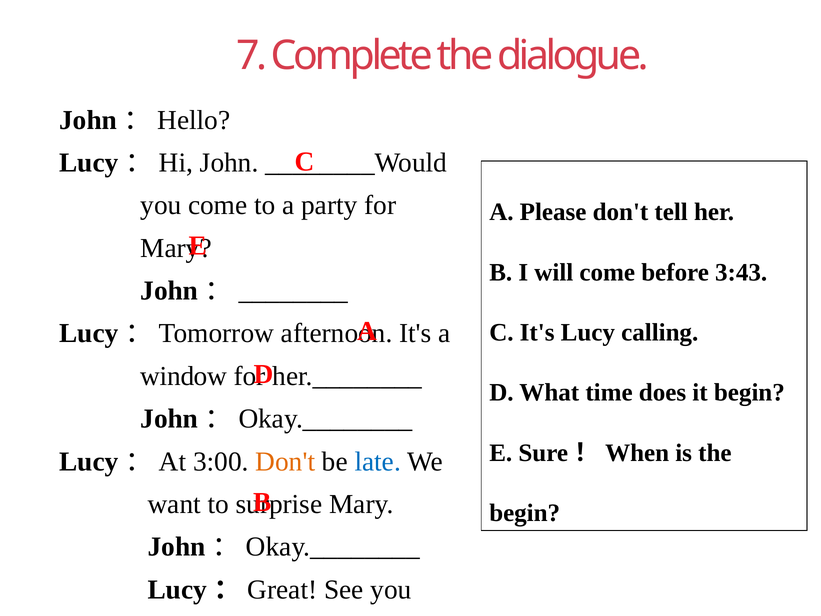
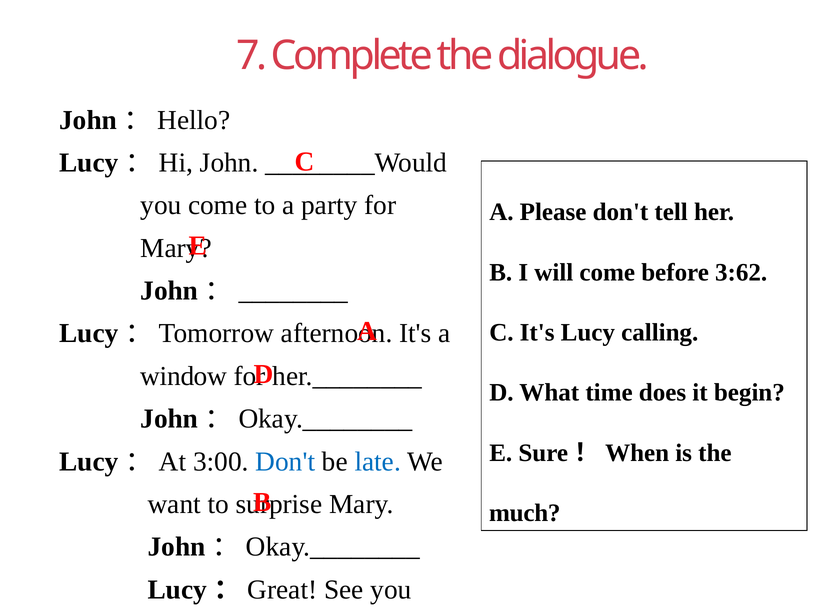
3:43: 3:43 -> 3:62 (741, 272)
Don't colour: orange -> blue (285, 461)
begin: begin -> much (525, 513)
